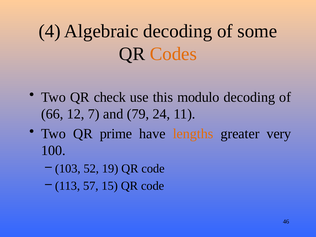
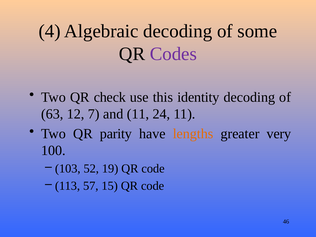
Codes colour: orange -> purple (173, 54)
modulo: modulo -> identity (198, 97)
66: 66 -> 63 (52, 114)
and 79: 79 -> 11 (138, 114)
prime: prime -> parity (116, 134)
